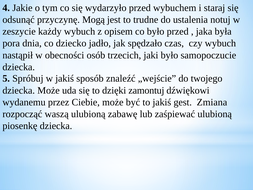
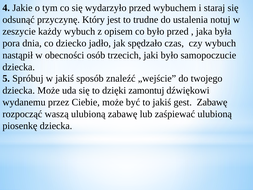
Mogą: Mogą -> Który (94, 20)
gest Zmiana: Zmiana -> Zabawę (212, 102)
